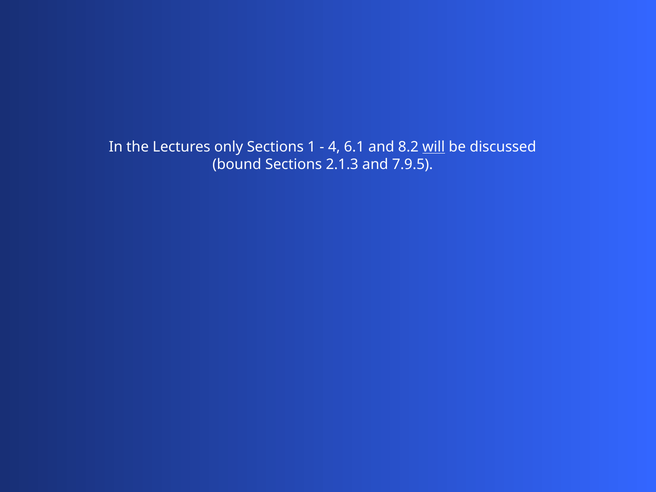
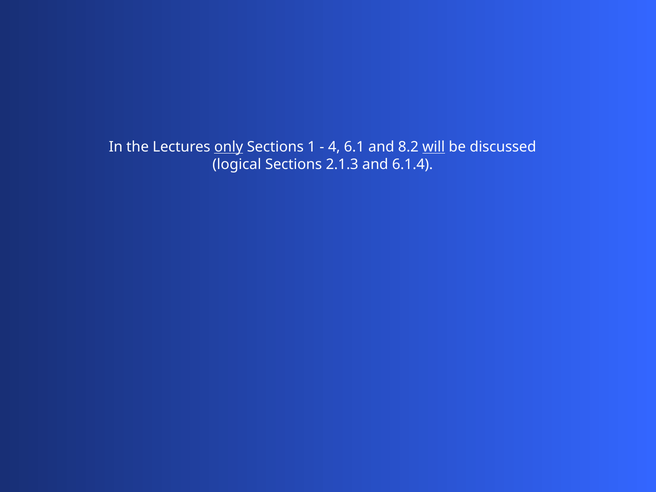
only underline: none -> present (229, 147)
bound: bound -> logical (237, 164)
7.9.5: 7.9.5 -> 6.1.4 (413, 164)
